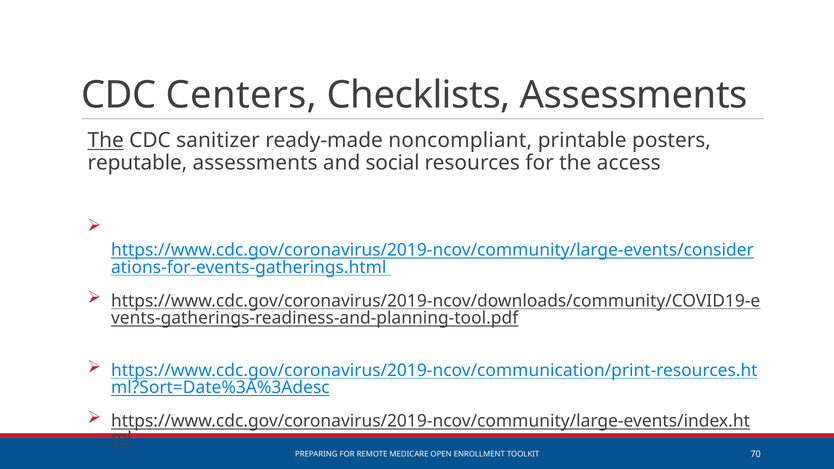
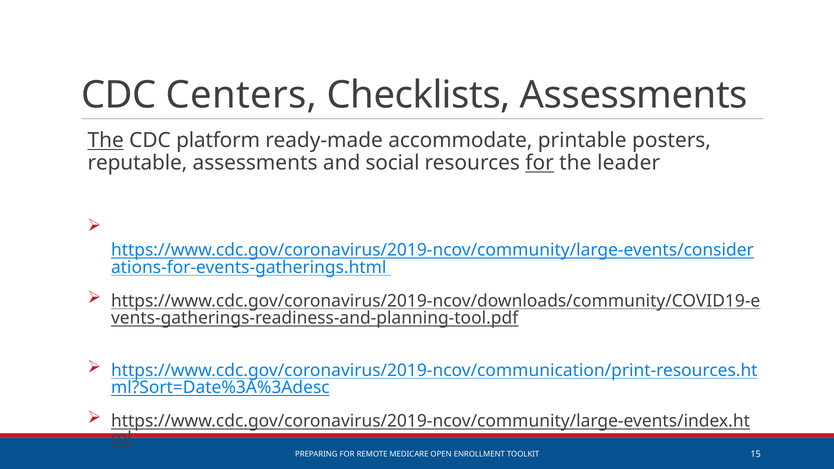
sanitizer: sanitizer -> platform (218, 141)
noncompliant: noncompliant -> accommodate (460, 141)
for underline: none -> present (540, 163)
access: access -> leader (629, 163)
70: 70 -> 15 (756, 454)
